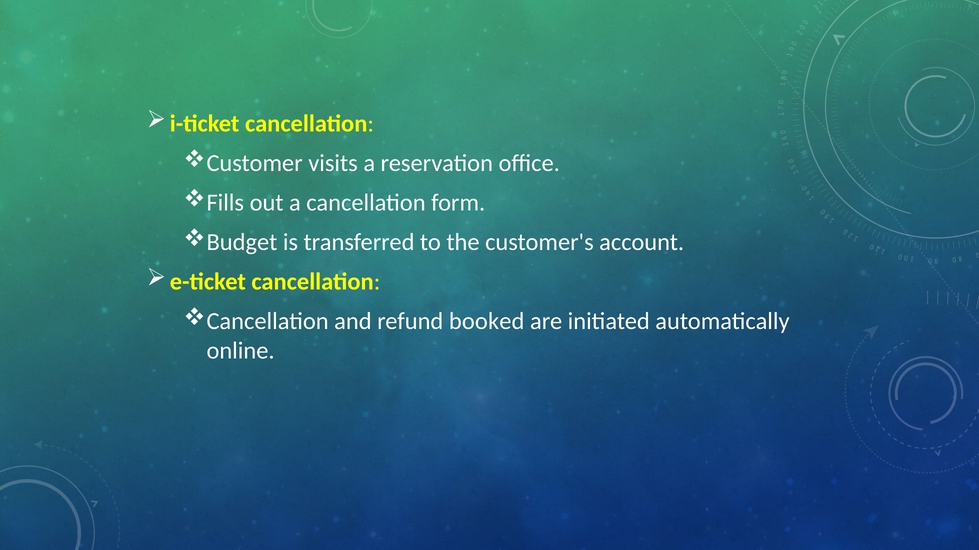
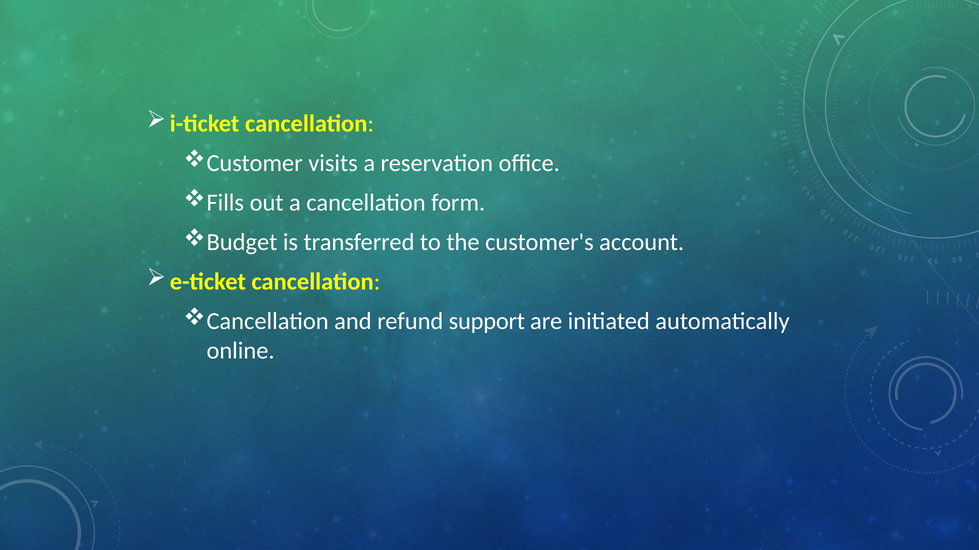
booked: booked -> support (487, 322)
